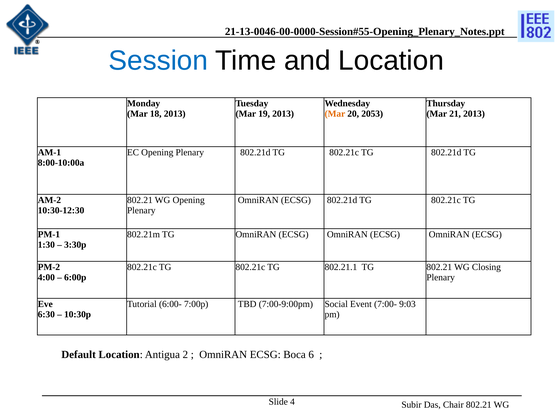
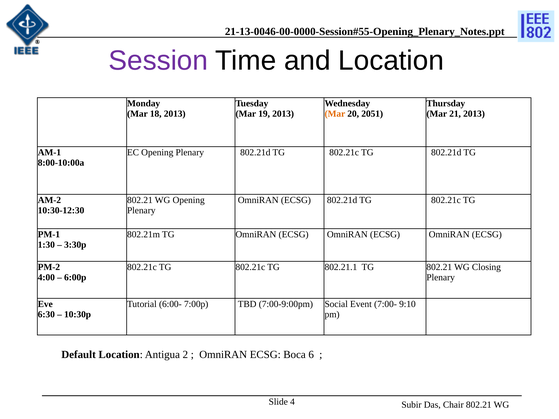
Session colour: blue -> purple (158, 61)
2053: 2053 -> 2051 (372, 114)
9:03: 9:03 -> 9:10 (407, 304)
